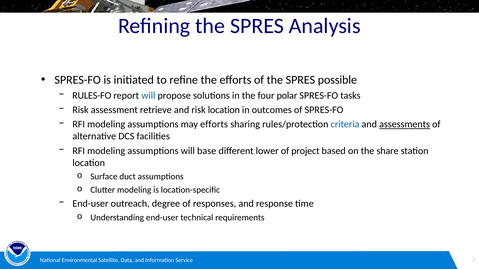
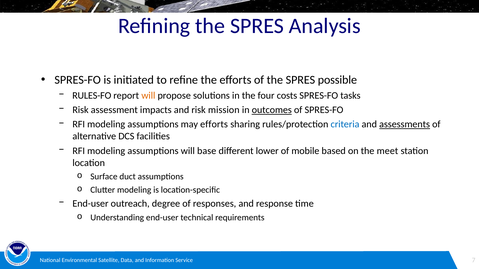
will colour: blue -> orange (148, 96)
polar: polar -> costs (287, 96)
retrieve: retrieve -> impacts (156, 110)
risk location: location -> mission (224, 110)
outcomes underline: none -> present (272, 110)
project: project -> mobile (305, 151)
share: share -> meet (387, 151)
